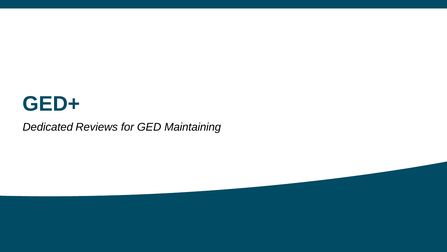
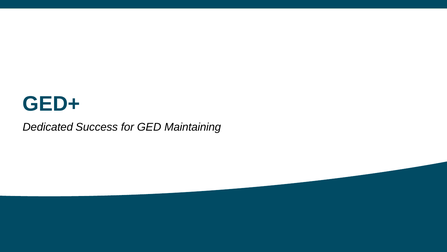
Reviews: Reviews -> Success (97, 127)
